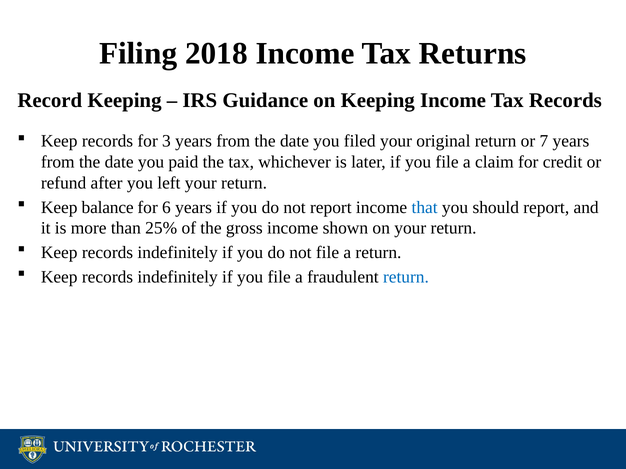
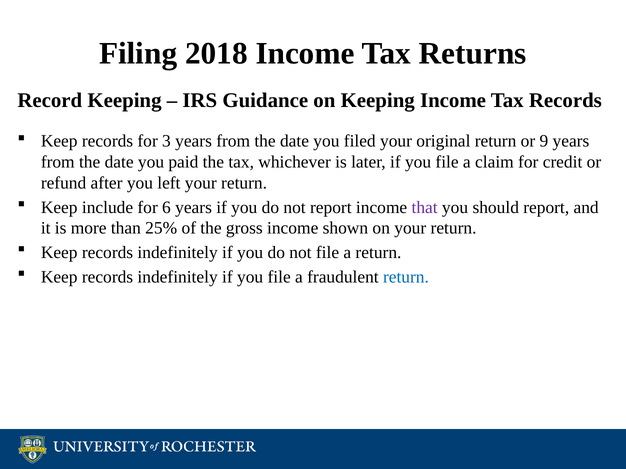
7: 7 -> 9 (544, 141)
balance: balance -> include (108, 207)
that colour: blue -> purple (425, 207)
